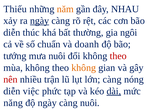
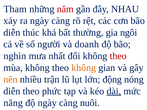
Thiếu: Thiếu -> Tham (15, 9)
năm colour: orange -> red (65, 9)
ngày underline: present -> none (40, 21)
chuẩn: chuẩn -> người (49, 44)
tướng: tướng -> nghìn (15, 56)
mưa nuôi: nuôi -> nhất (57, 56)
nên colour: red -> orange (10, 80)
lớn càng: càng -> động (112, 80)
diễn việc: việc -> theo (31, 91)
